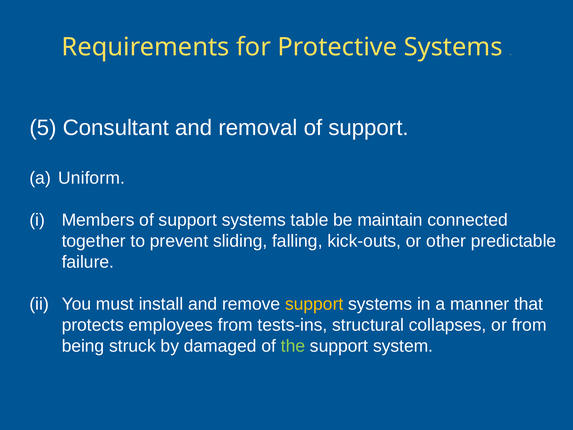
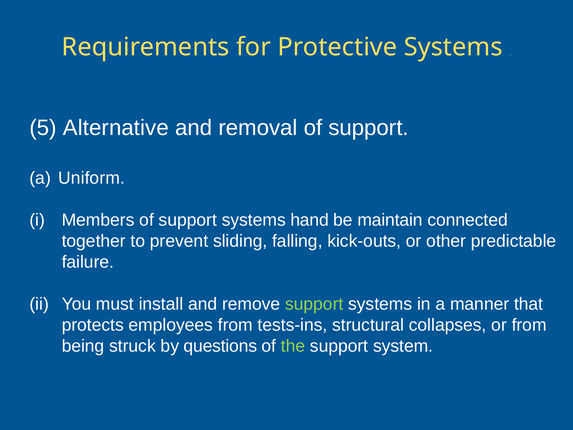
Consultant: Consultant -> Alternative (116, 128)
table: table -> hand (310, 220)
support colour: yellow -> light green (314, 304)
damaged: damaged -> questions (220, 346)
